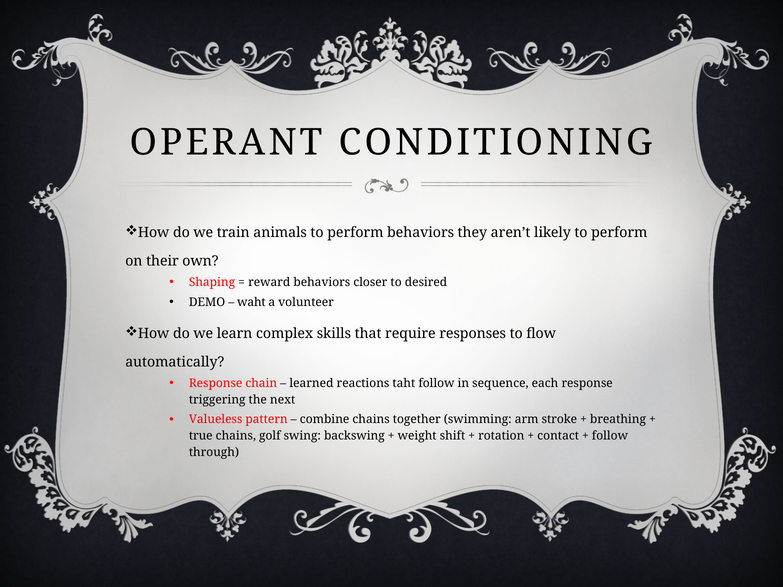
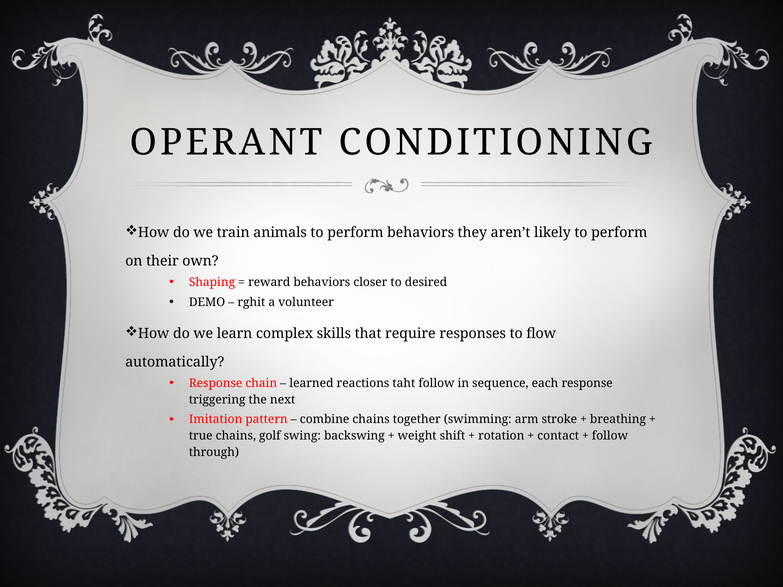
waht: waht -> rghit (251, 302)
Valueless: Valueless -> Imitation (216, 420)
